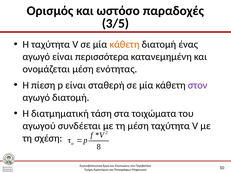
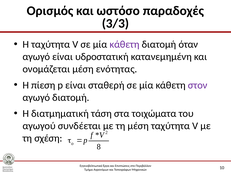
3/5: 3/5 -> 3/3 (115, 23)
κάθετη colour: orange -> purple (124, 44)
ένας: ένας -> όταν (188, 44)
περισσότερα: περισσότερα -> υδροστατική (102, 57)
